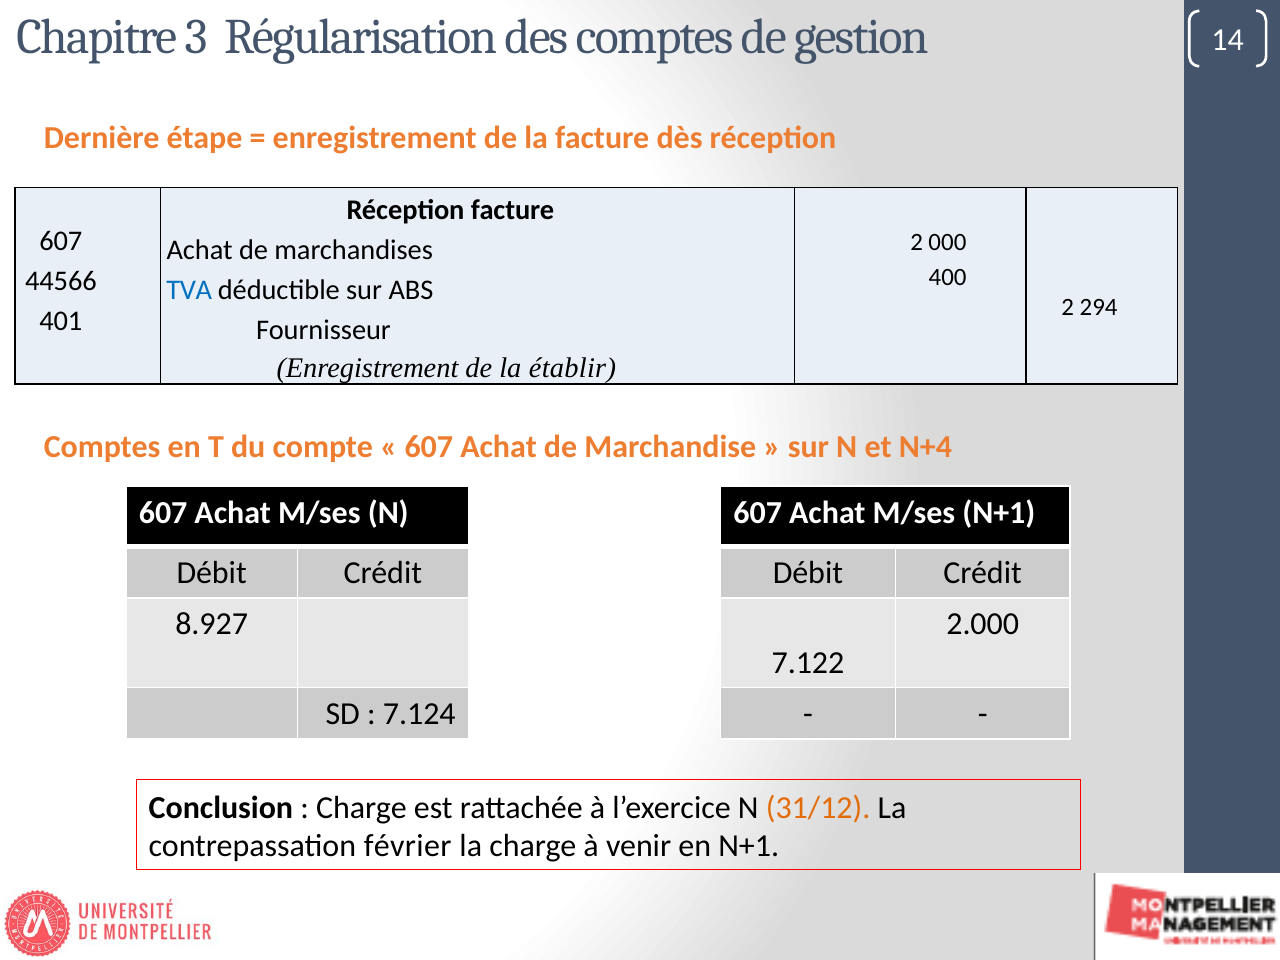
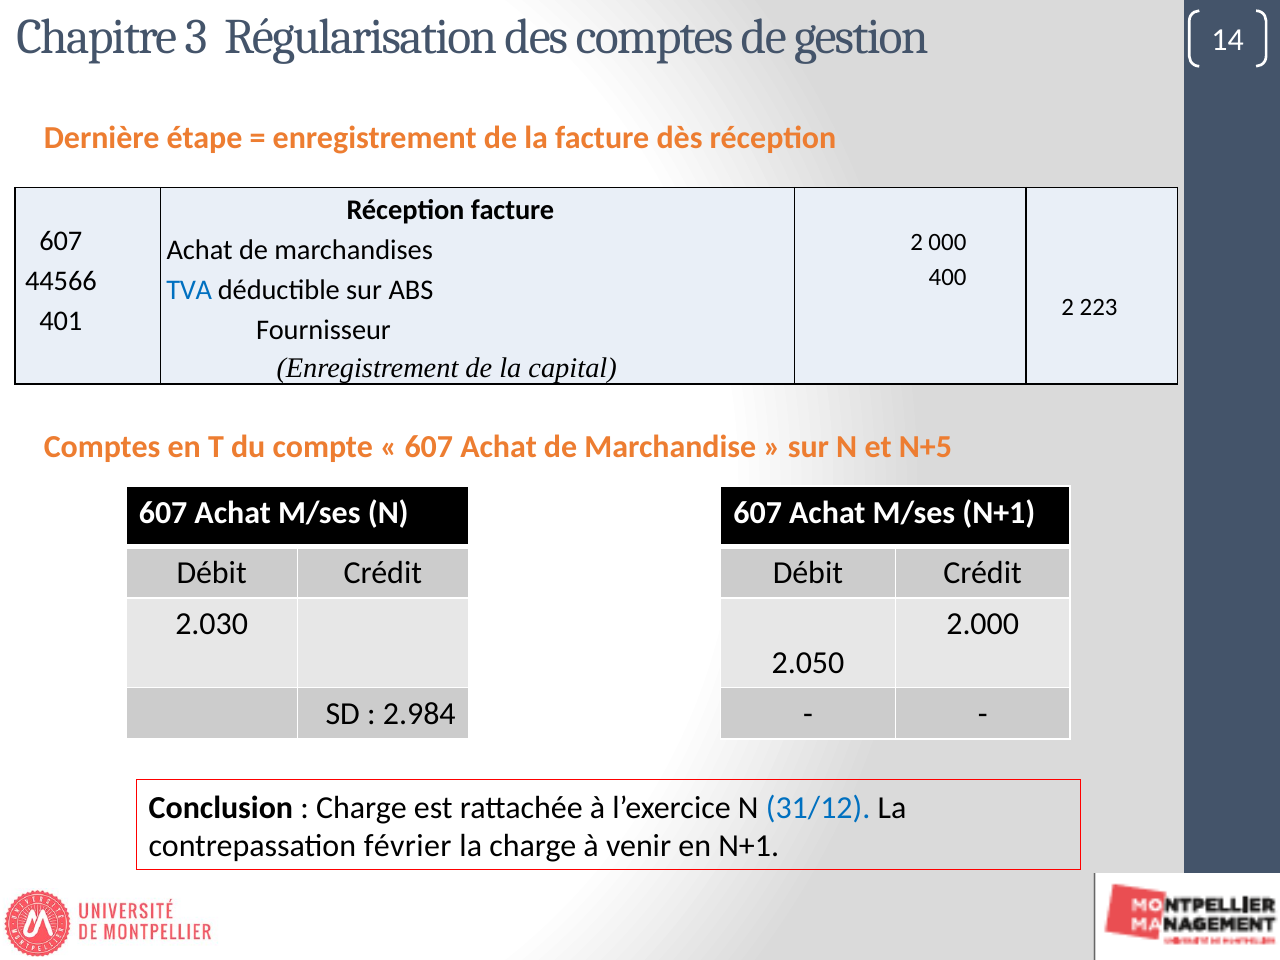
294: 294 -> 223 (1099, 308)
établir: établir -> capital (573, 368)
N+4: N+4 -> N+5 (925, 447)
8.927: 8.927 -> 2.030 (212, 624)
7.122: 7.122 -> 2.050 (808, 663)
7.124: 7.124 -> 2.984 (419, 714)
31/12 colour: orange -> blue (818, 808)
